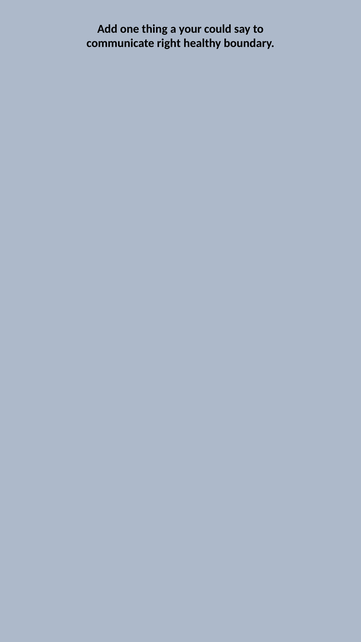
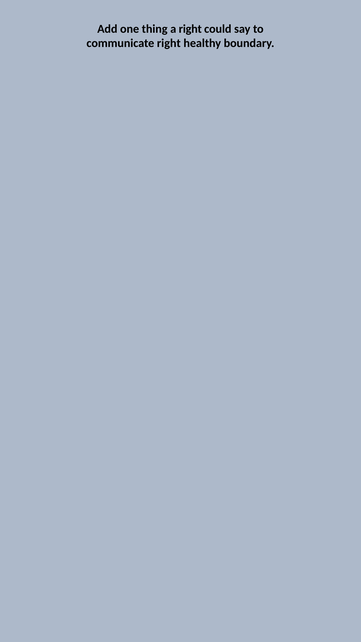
a your: your -> right (190, 29)
